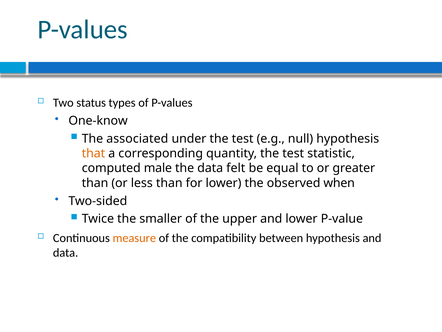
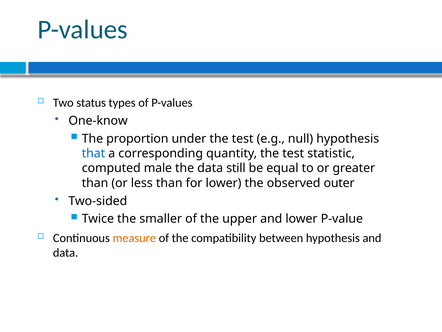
associated: associated -> proportion (137, 138)
that colour: orange -> blue (93, 153)
felt: felt -> still (236, 168)
when: when -> outer (339, 183)
